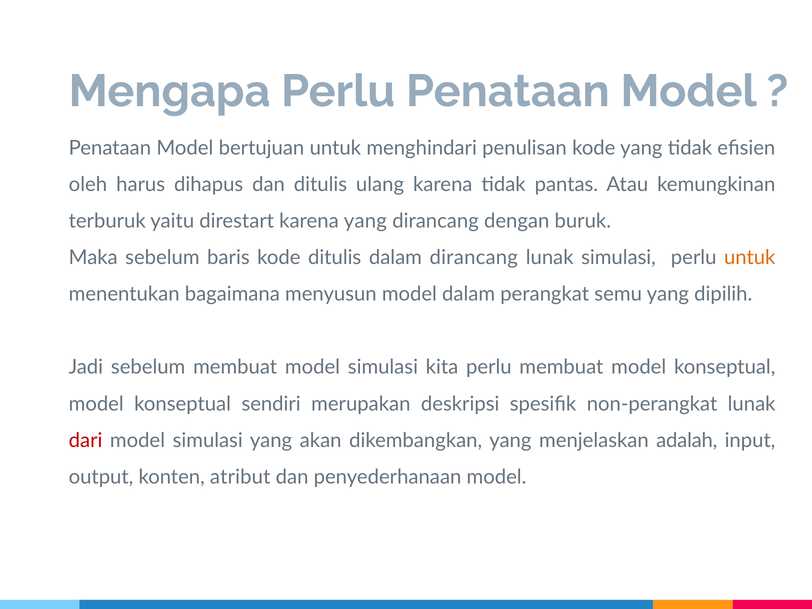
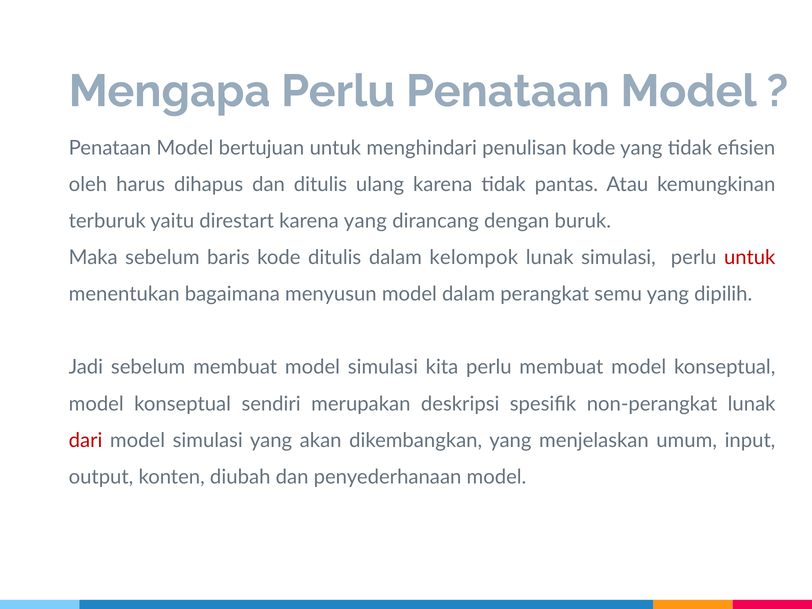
dalam dirancang: dirancang -> kelompok (474, 258)
untuk colour: orange -> red (750, 258)
adalah: adalah -> umum (687, 440)
atribut: atribut -> diubah (240, 477)
